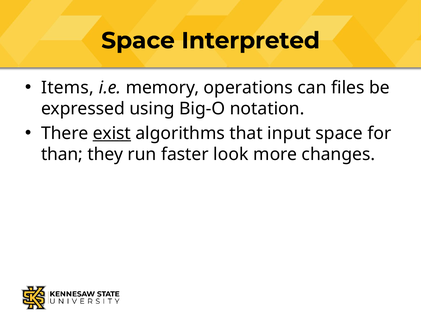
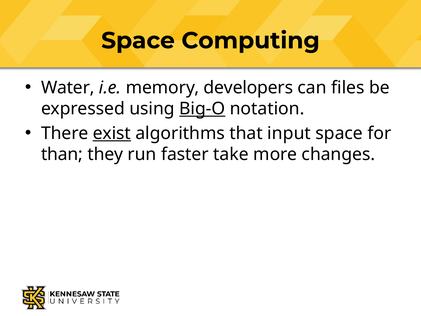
Interpreted: Interpreted -> Computing (251, 41)
Items: Items -> Water (68, 88)
operations: operations -> developers (248, 88)
Big-O underline: none -> present (202, 109)
look: look -> take (231, 154)
